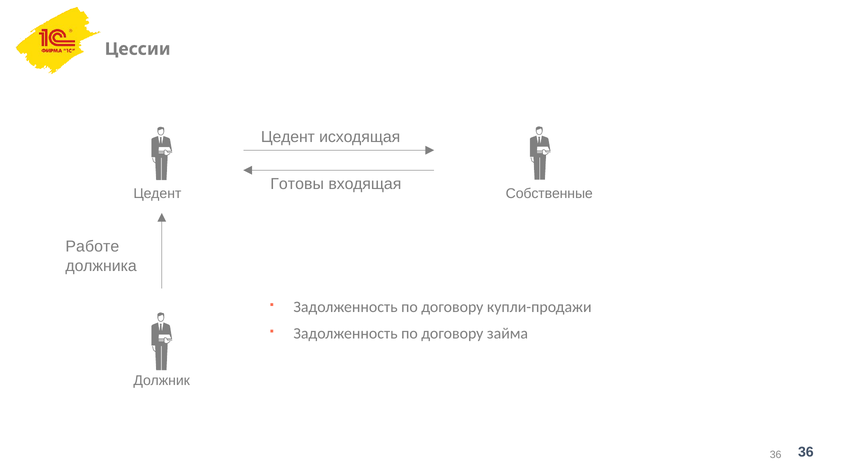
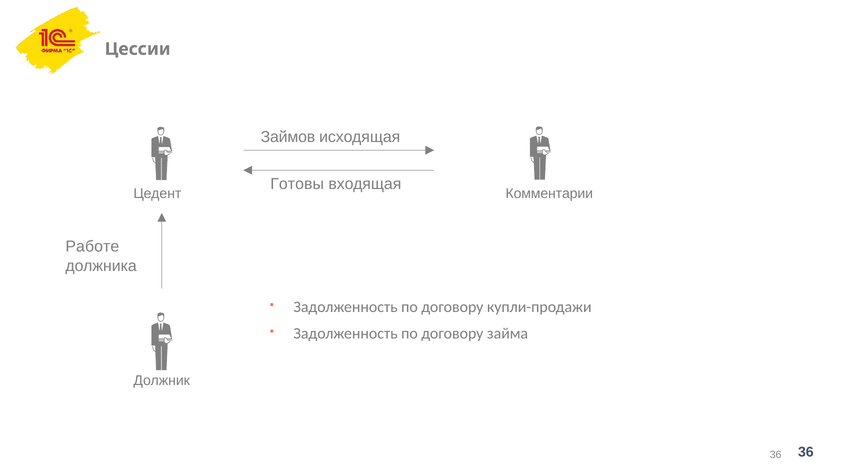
Цедент: Цедент -> Займов (288, 137)
Собственные: Собственные -> Комментарии (549, 193)
